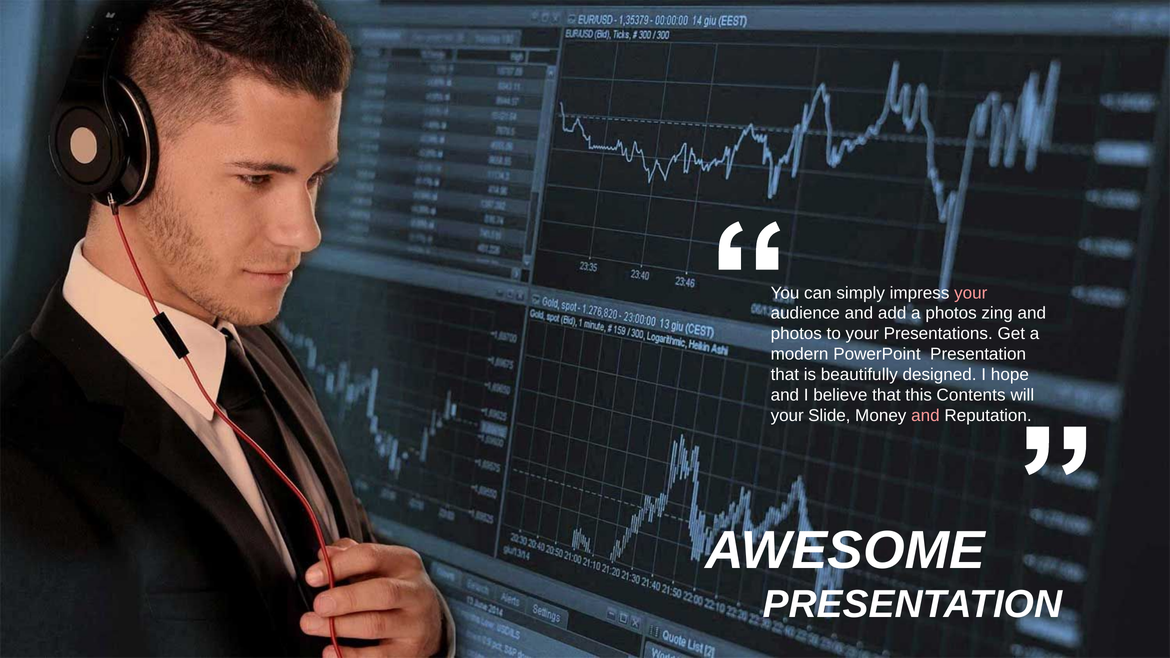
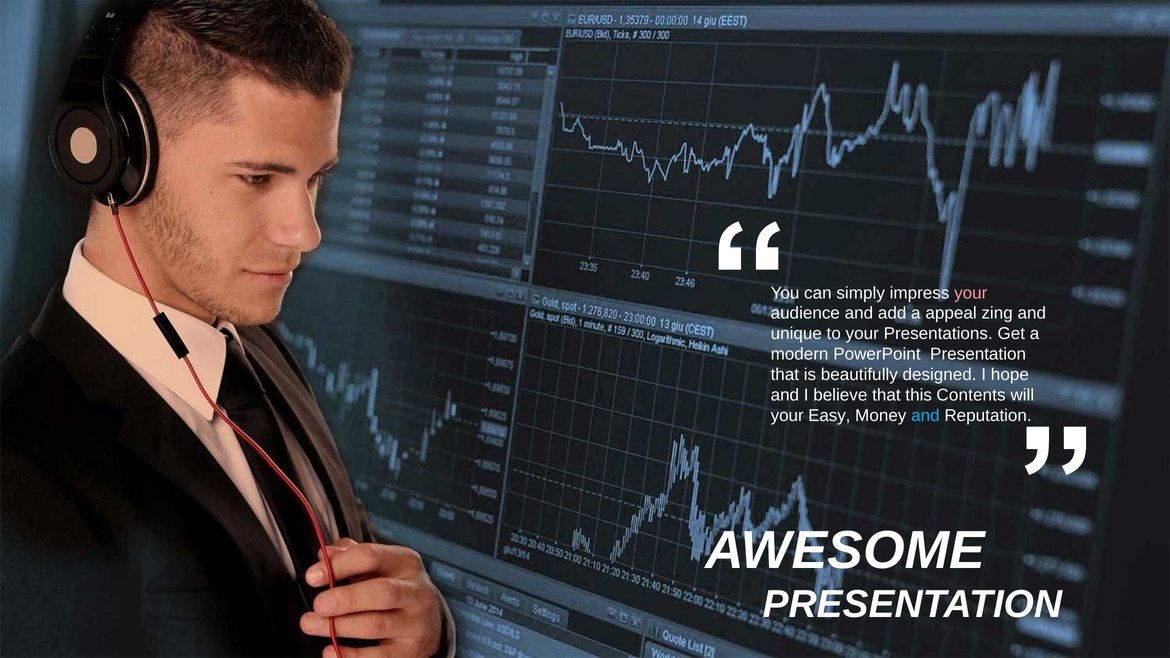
a photos: photos -> appeal (951, 313)
photos: photos -> unique (796, 334)
Slide: Slide -> Easy (829, 416)
and colour: pink -> light blue (925, 416)
